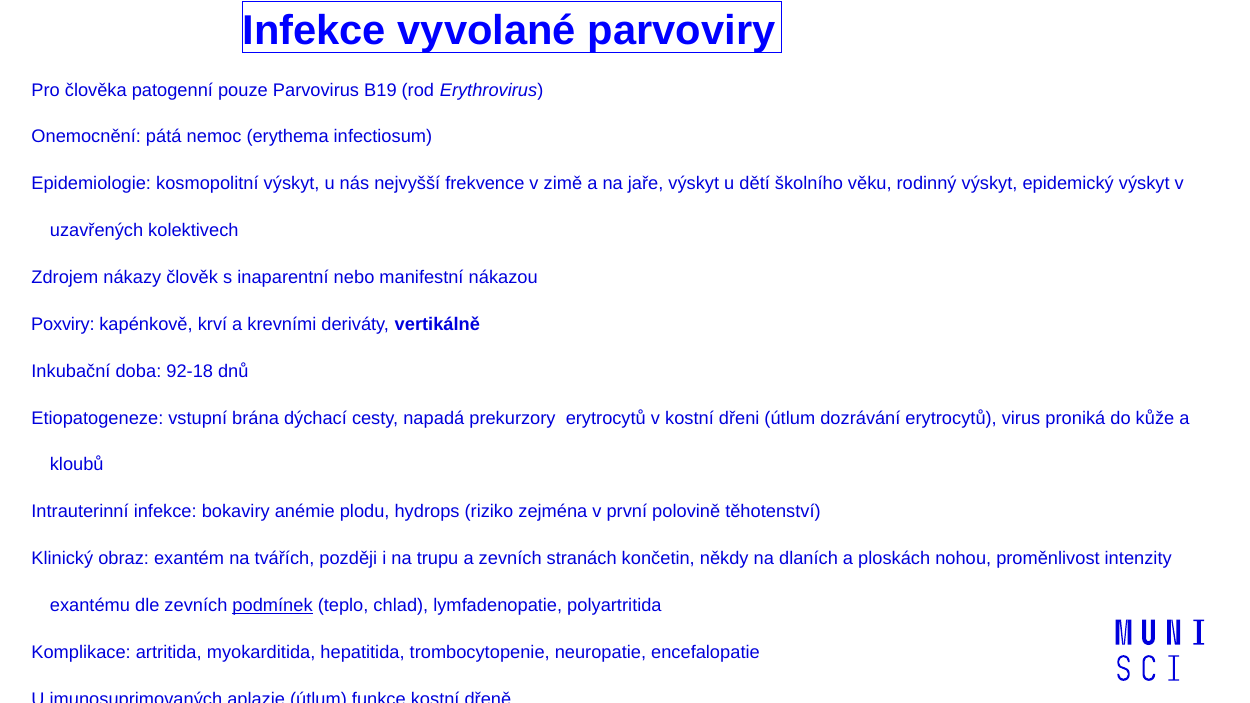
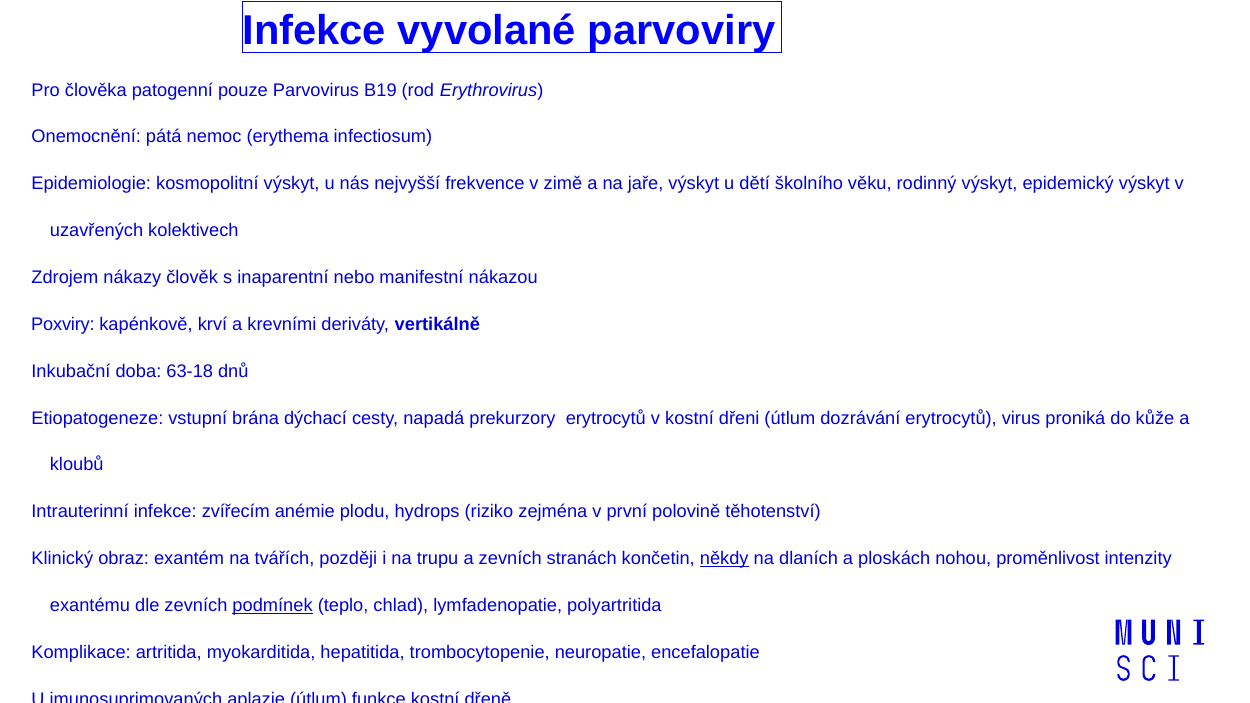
92-18: 92-18 -> 63-18 (190, 371)
bokaviry: bokaviry -> zvířecím (236, 512)
někdy underline: none -> present (724, 559)
